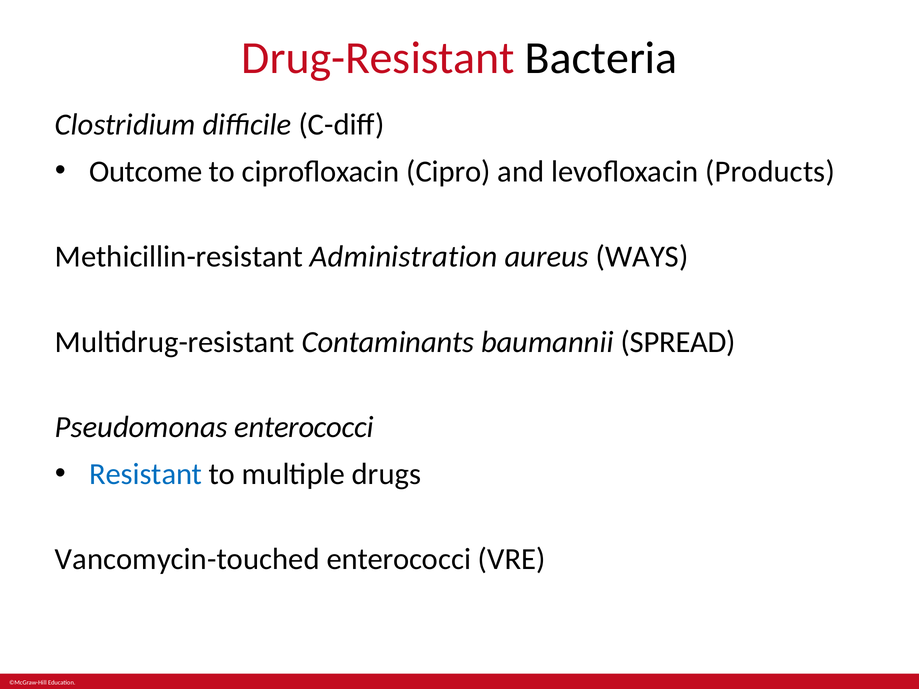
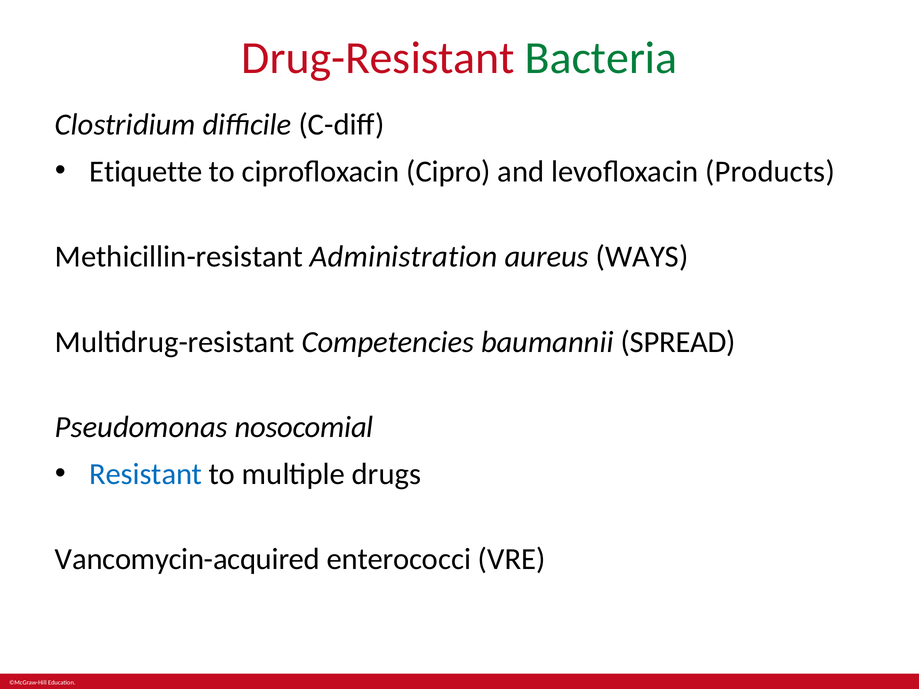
Bacteria colour: black -> green (601, 58)
Outcome: Outcome -> Etiquette (146, 172)
Contaminants: Contaminants -> Competencies (388, 342)
Pseudomonas enterococci: enterococci -> nosocomial (304, 427)
Vancomycin-touched: Vancomycin-touched -> Vancomycin-acquired (187, 560)
